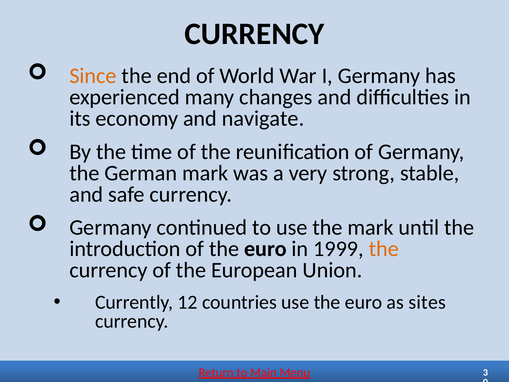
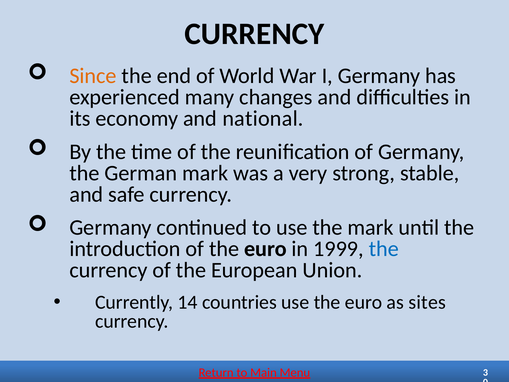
navigate: navigate -> national (263, 118)
the colour: orange -> blue (384, 249)
12: 12 -> 14 (188, 302)
